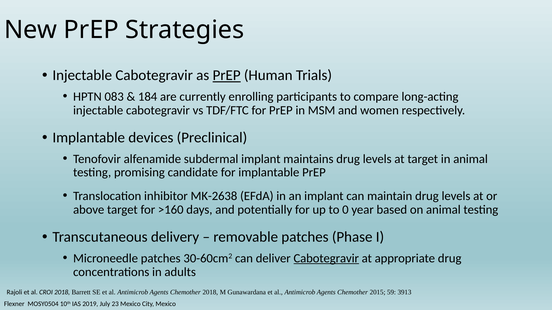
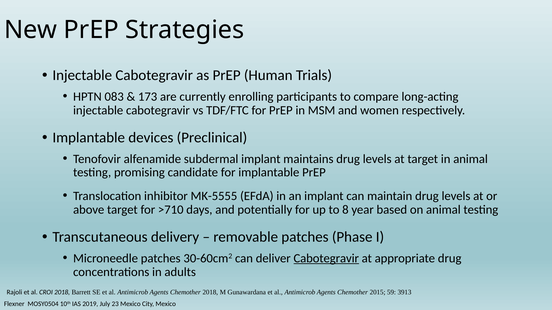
PrEP underline: present -> none (227, 75)
184: 184 -> 173 (148, 97)
MK-2638: MK-2638 -> MK-5555 (214, 196)
>160: >160 -> >710 (171, 210)
0: 0 -> 8 (345, 210)
